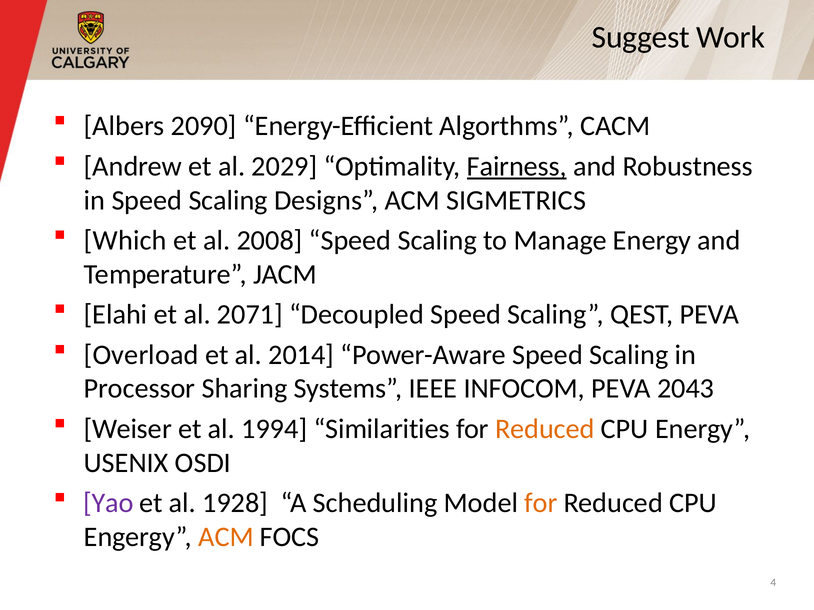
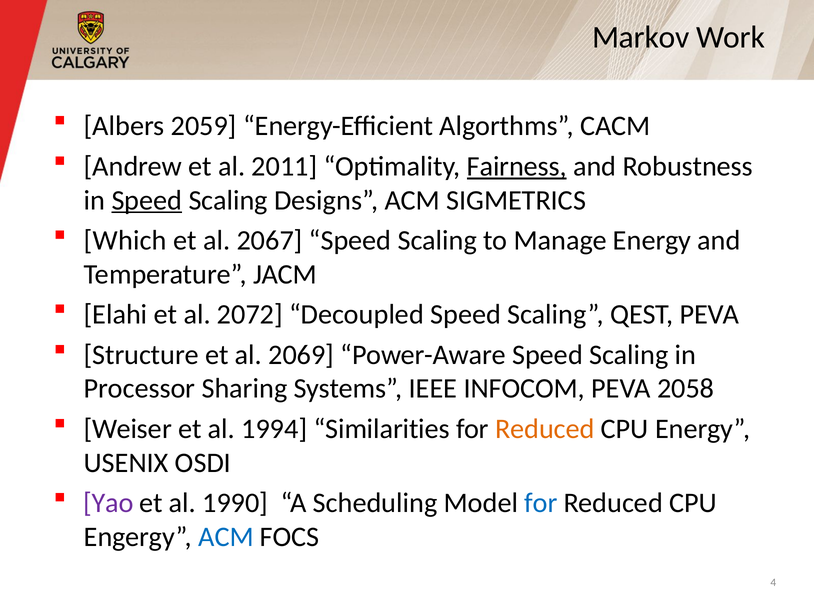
Suggest: Suggest -> Markov (641, 38)
2090: 2090 -> 2059 (204, 126)
2029: 2029 -> 2011 (284, 167)
Speed underline: none -> present (147, 200)
2008: 2008 -> 2067 (270, 241)
2071: 2071 -> 2072 (250, 315)
Overload: Overload -> Structure (141, 355)
2014: 2014 -> 2069 (301, 355)
2043: 2043 -> 2058 (686, 389)
1928: 1928 -> 1990 (235, 503)
for colour: orange -> blue (541, 503)
ACM colour: orange -> blue (226, 537)
